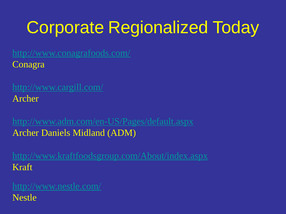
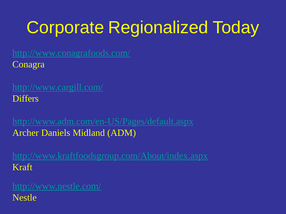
Archer: Archer -> Differs (26, 99)
